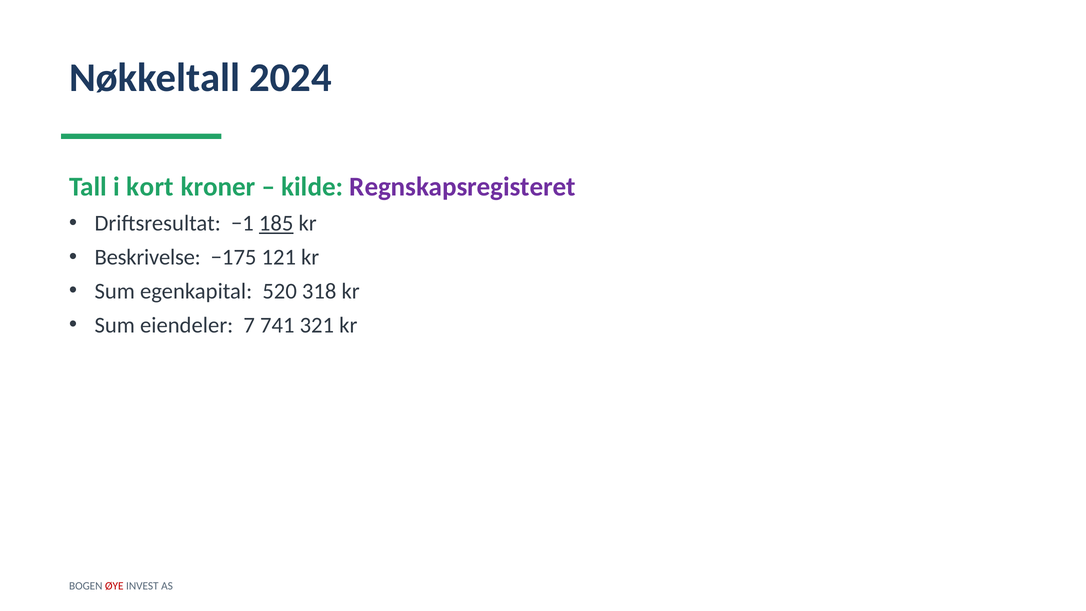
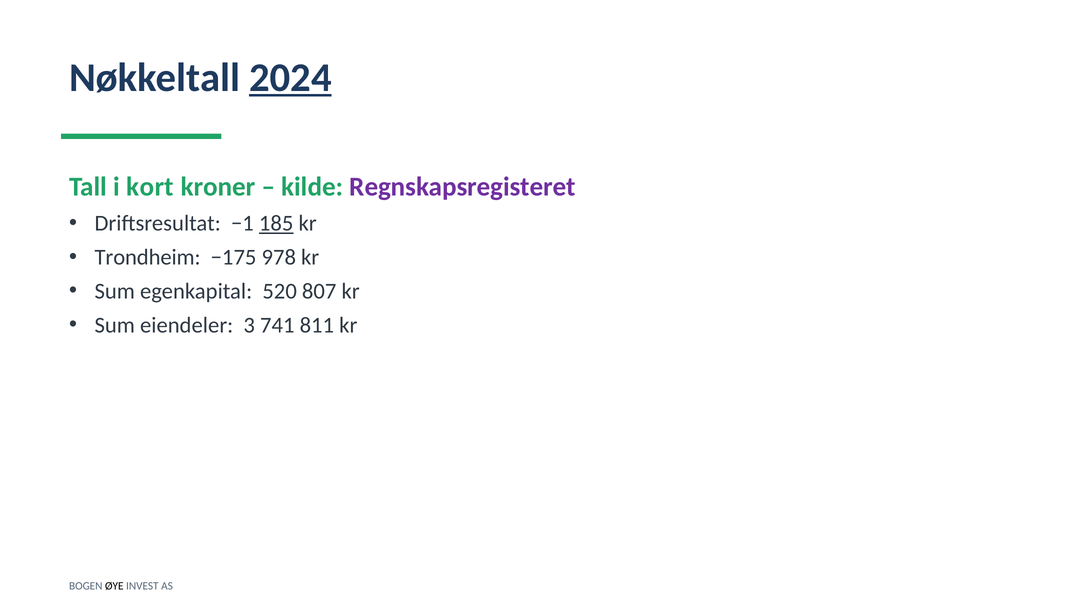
2024 underline: none -> present (290, 78)
Beskrivelse: Beskrivelse -> Trondheim (148, 257)
121: 121 -> 978 (279, 257)
318: 318 -> 807 (319, 291)
7: 7 -> 3 (249, 325)
321: 321 -> 811 (317, 325)
ØYE colour: red -> black (114, 586)
